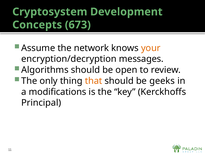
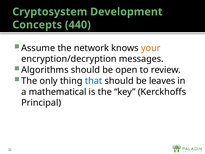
673: 673 -> 440 (78, 25)
that colour: orange -> blue (94, 81)
geeks: geeks -> leaves (162, 81)
modifications: modifications -> mathematical (58, 92)
